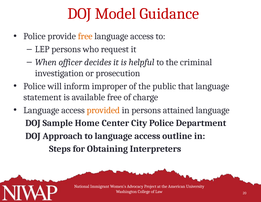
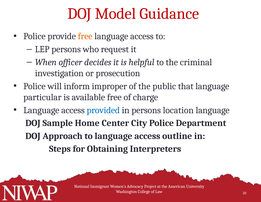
statement: statement -> particular (42, 97)
provided colour: orange -> blue (103, 110)
attained: attained -> location (178, 110)
